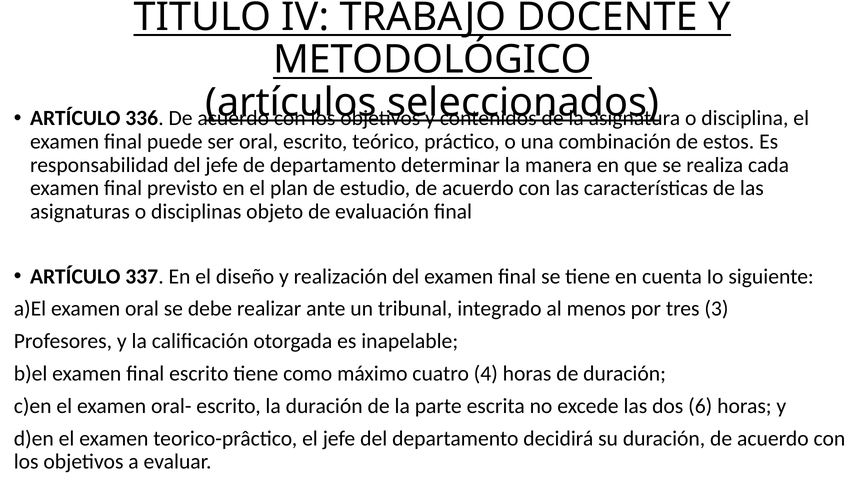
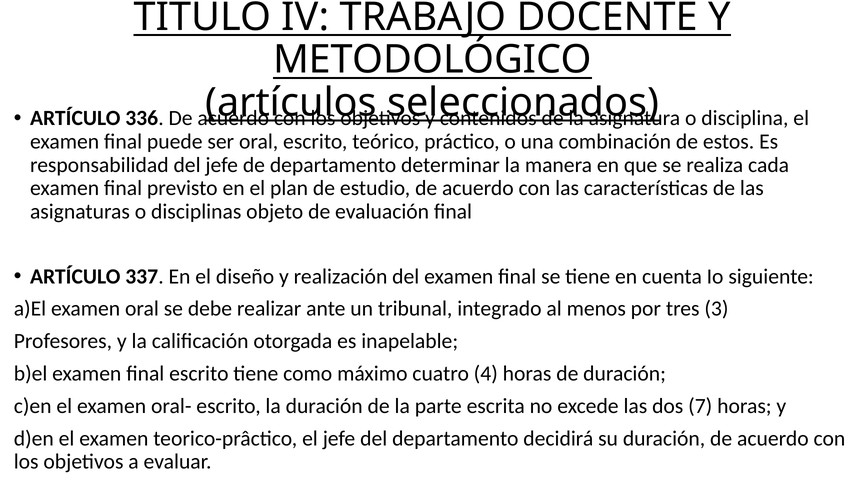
6: 6 -> 7 (700, 406)
